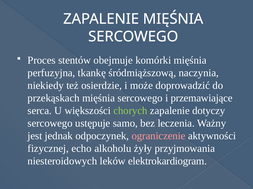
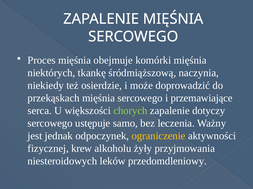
Proces stentów: stentów -> mięśnia (75, 60)
perfuzyjna: perfuzyjna -> niektórych (51, 73)
ograniczenie colour: pink -> yellow (159, 136)
echo: echo -> krew (82, 149)
elektrokardiogram: elektrokardiogram -> przedomdleniowy (167, 162)
